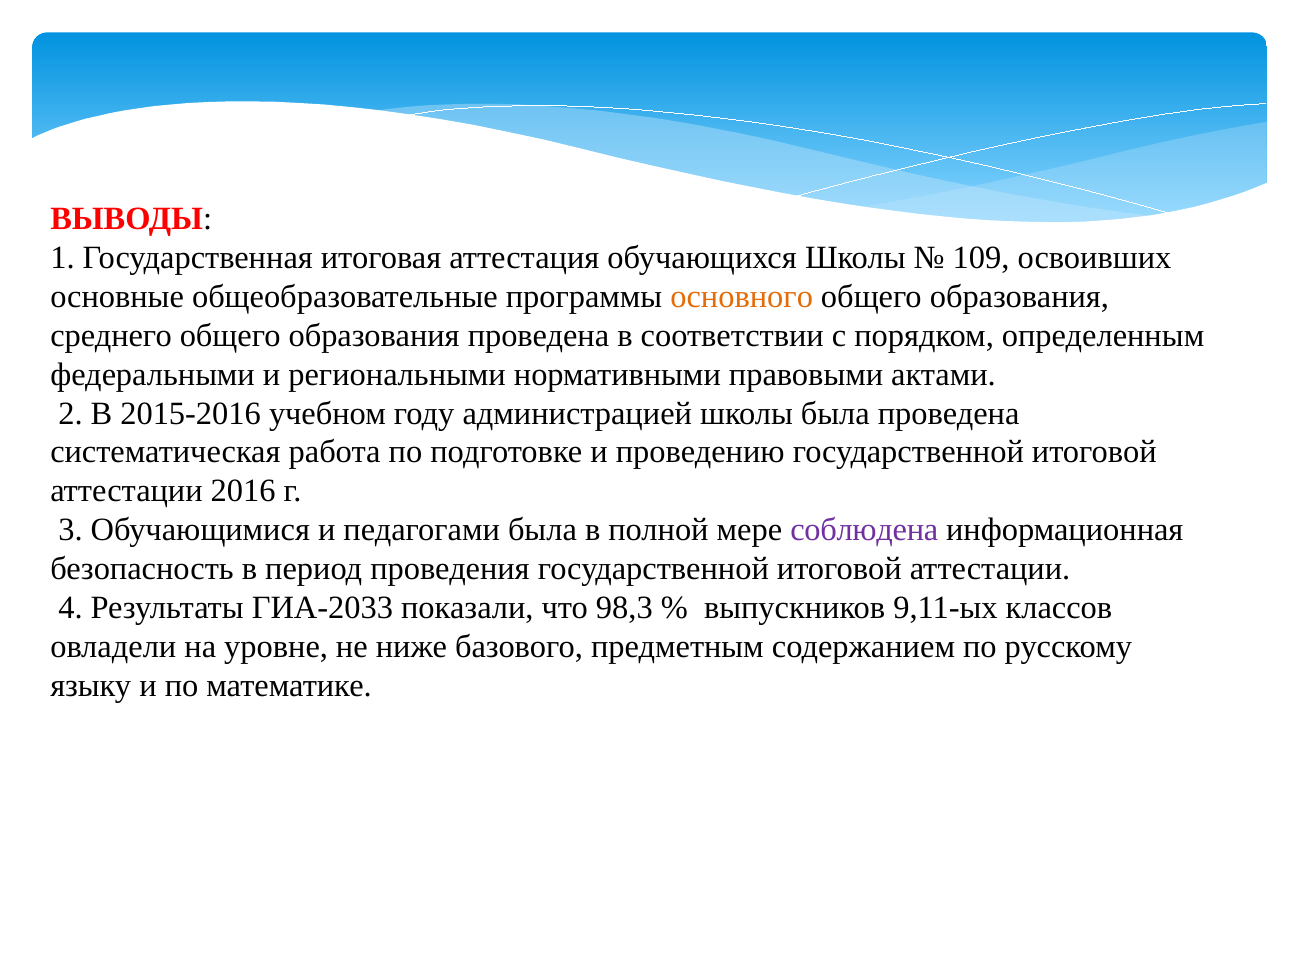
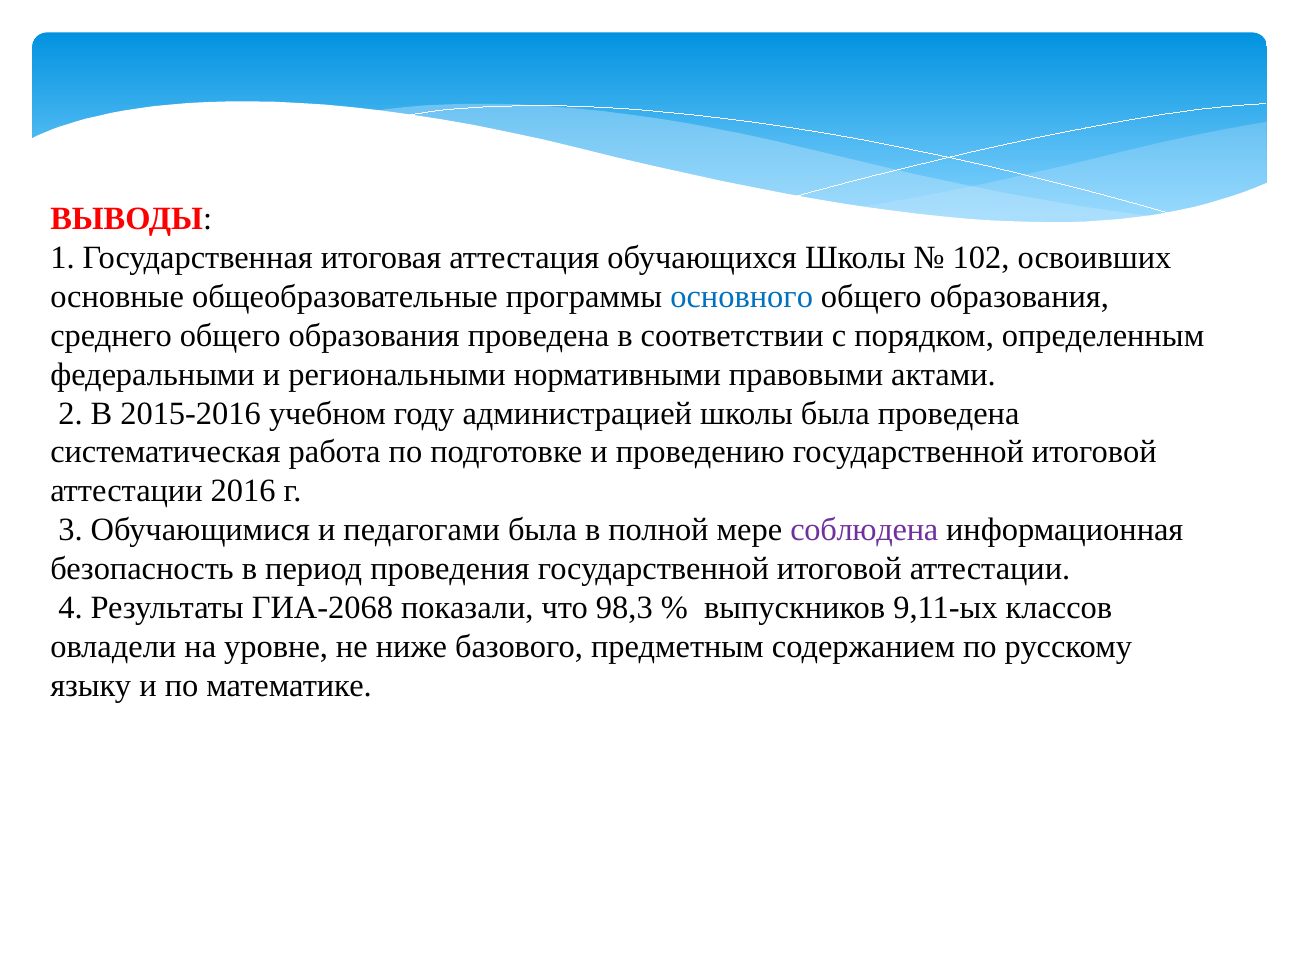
109: 109 -> 102 (981, 257)
основного colour: orange -> blue (742, 296)
ГИА-2033: ГИА-2033 -> ГИА-2068 (322, 608)
